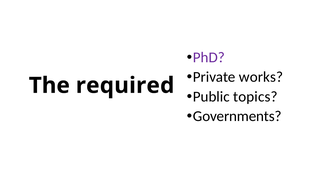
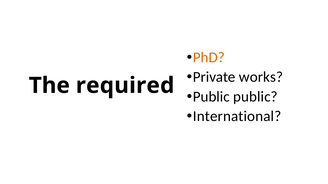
PhD colour: purple -> orange (209, 58)
Public topics: topics -> public (255, 97)
Governments: Governments -> International (237, 117)
